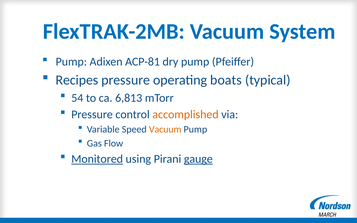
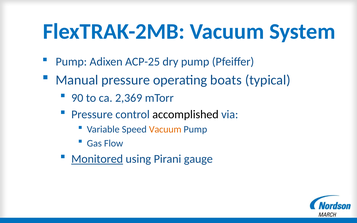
ACP-81: ACP-81 -> ACP-25 (143, 62)
Recipes: Recipes -> Manual (77, 80)
54: 54 -> 90 (77, 98)
6,813: 6,813 -> 2,369 (129, 98)
accomplished colour: orange -> black (185, 115)
gauge underline: present -> none (198, 159)
